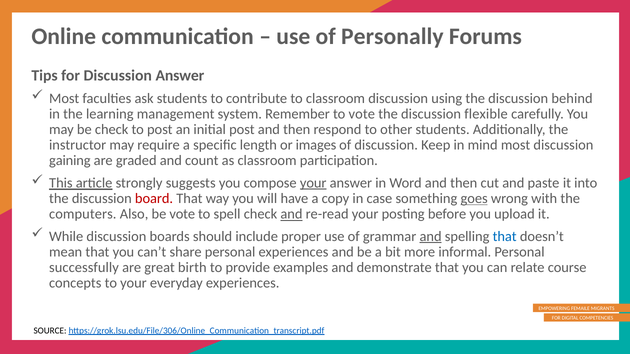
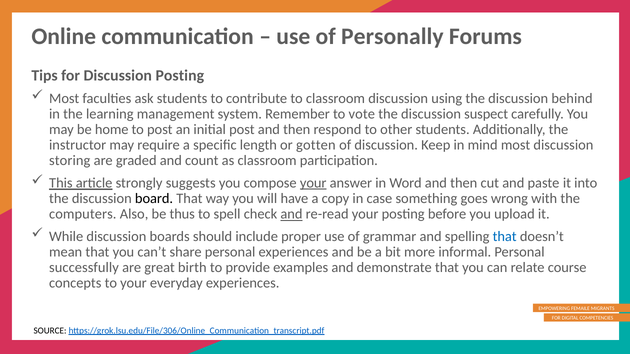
Discussion Answer: Answer -> Posting (180, 76)
flexible: flexible -> suspect (486, 114)
be check: check -> home (112, 130)
images: images -> gotten (316, 145)
gaining: gaining -> storing (70, 161)
board colour: red -> black (154, 199)
goes underline: present -> none (474, 199)
be vote: vote -> thus (182, 214)
and underline: present -> none (431, 237)
